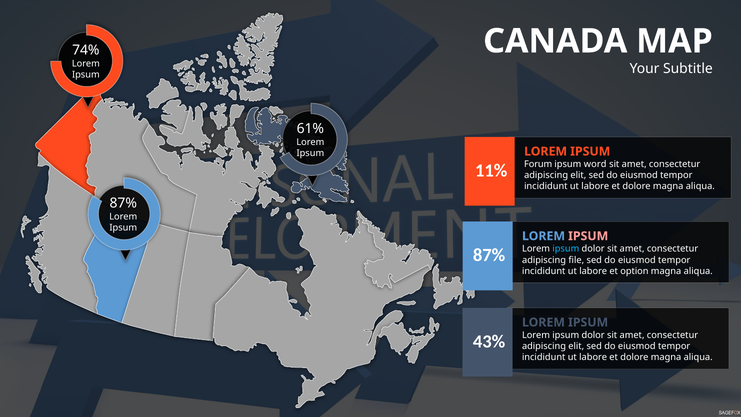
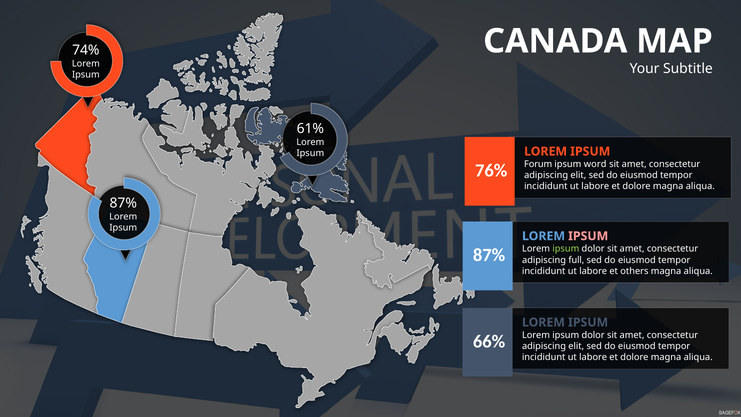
11%: 11% -> 76% (491, 171)
ipsum colour: light blue -> light green (566, 249)
file: file -> full (576, 260)
option: option -> others (634, 271)
43%: 43% -> 66% (489, 341)
